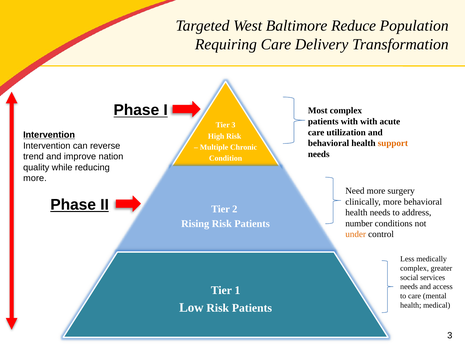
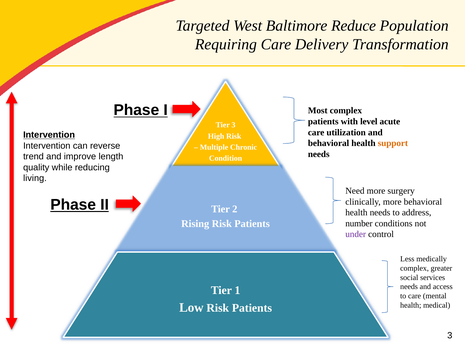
with with: with -> level (369, 121)
nation: nation -> length (111, 157)
more: more -> living (35, 178)
under colour: orange -> purple (356, 234)
